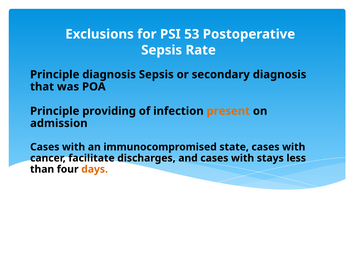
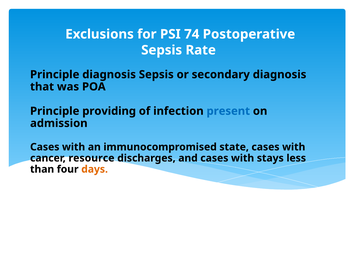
53: 53 -> 74 (192, 34)
present colour: orange -> blue (228, 111)
facilitate: facilitate -> resource (91, 158)
